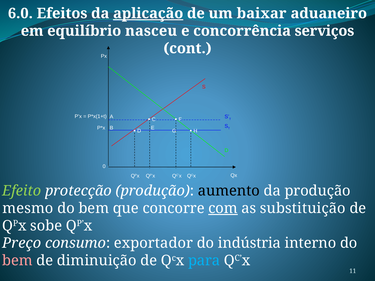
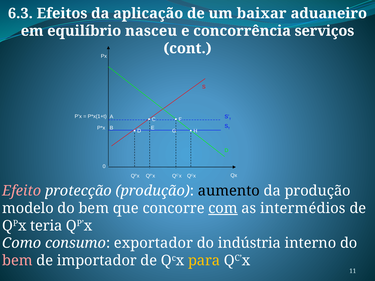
6.0: 6.0 -> 6.3 (20, 13)
aplicação underline: present -> none (148, 13)
Efeito colour: light green -> pink (22, 191)
mesmo: mesmo -> modelo (28, 208)
substituição: substituição -> intermédios (303, 208)
sobe: sobe -> teria (46, 226)
Preço: Preço -> Como (22, 243)
diminuição: diminuição -> importador (97, 261)
para colour: light blue -> yellow (204, 261)
